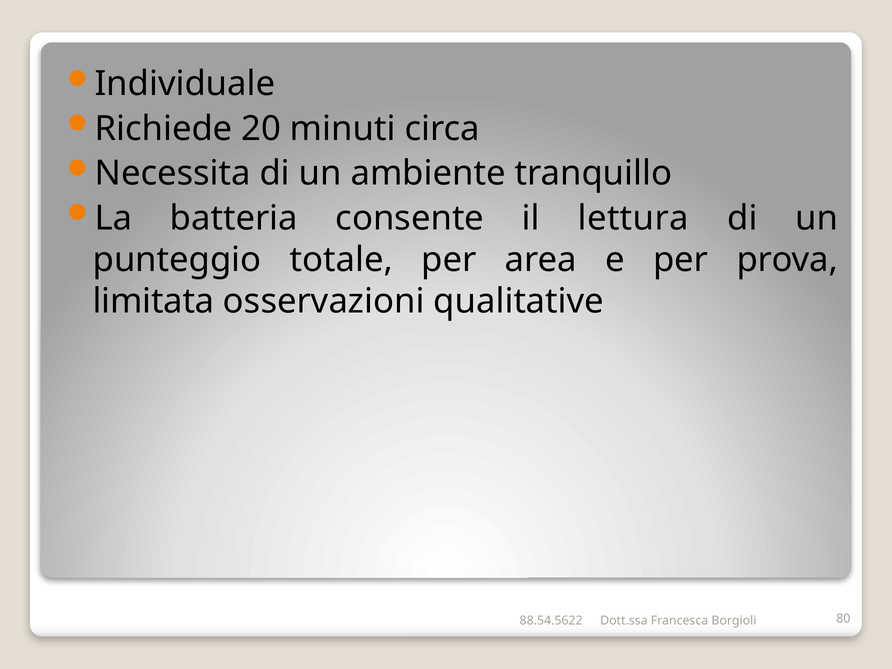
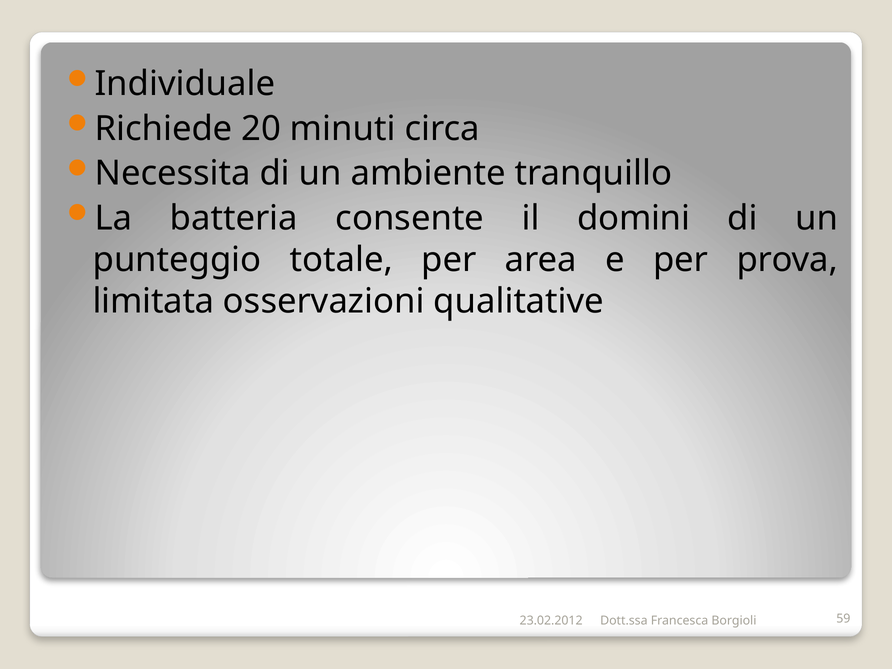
lettura: lettura -> domini (634, 218)
88.54.5622: 88.54.5622 -> 23.02.2012 (551, 621)
80: 80 -> 59 (843, 619)
